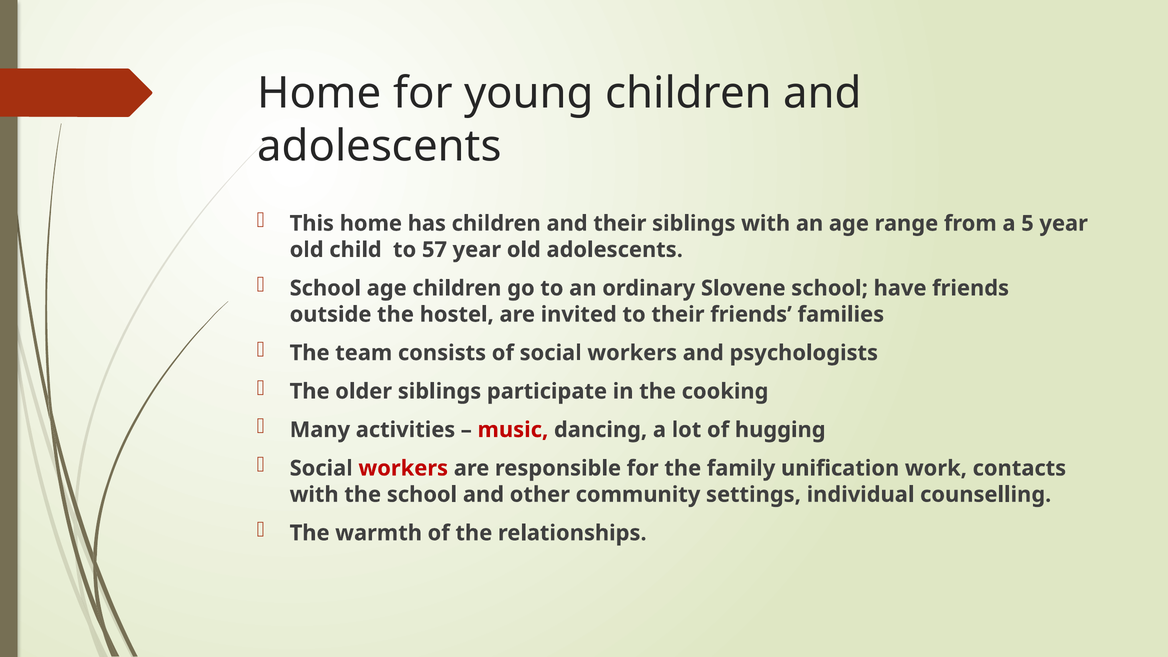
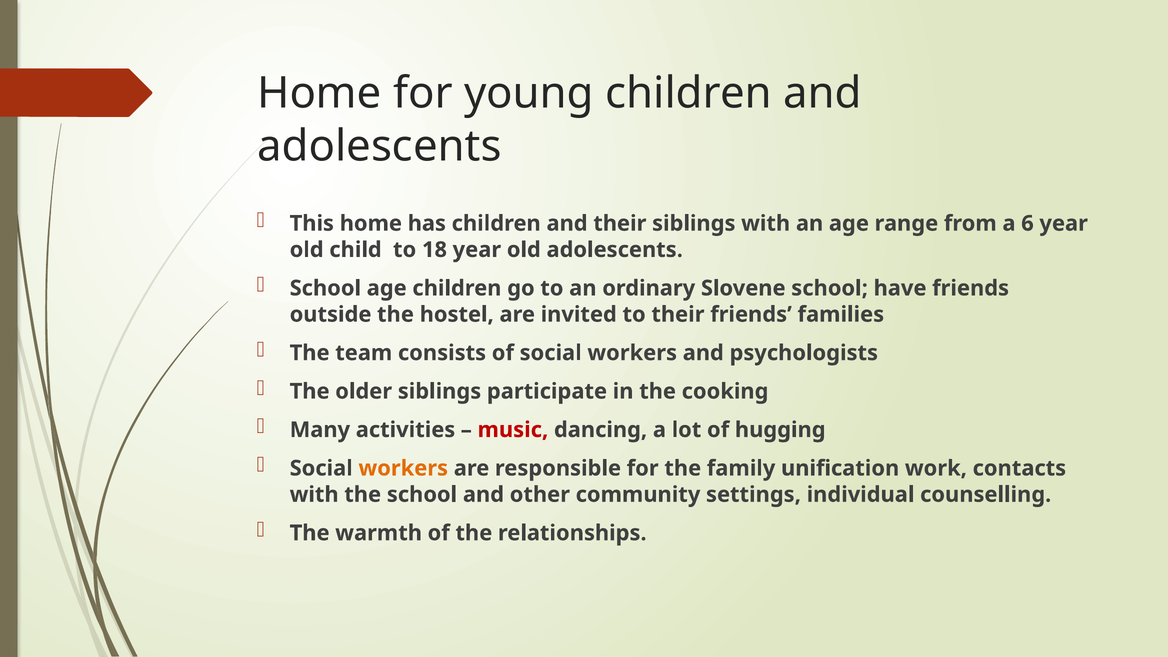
5: 5 -> 6 (1027, 223)
57: 57 -> 18 (434, 250)
workers colour: red -> orange (403, 468)
